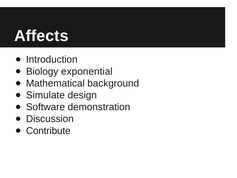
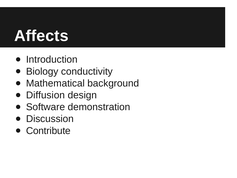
exponential: exponential -> conductivity (87, 71)
Simulate: Simulate -> Diffusion (46, 95)
